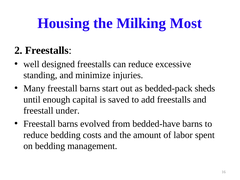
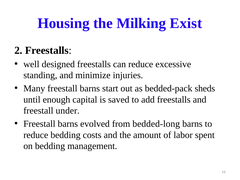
Most: Most -> Exist (186, 23)
bedded-have: bedded-have -> bedded-long (156, 124)
